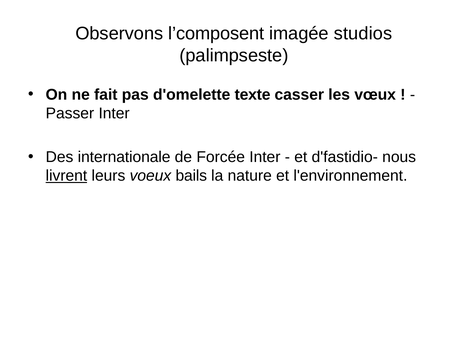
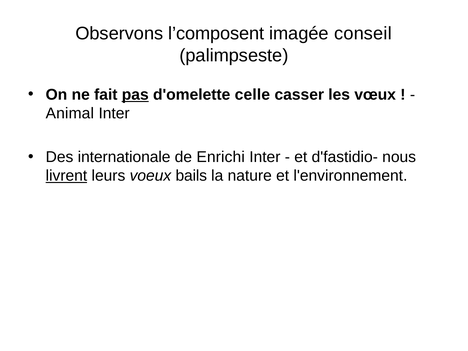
studios: studios -> conseil (363, 34)
pas underline: none -> present (135, 95)
texte: texte -> celle (252, 95)
Passer: Passer -> Animal (70, 113)
Forcée: Forcée -> Enrichi (221, 157)
